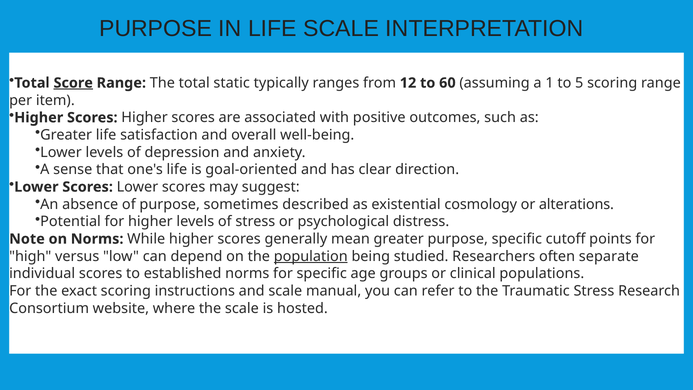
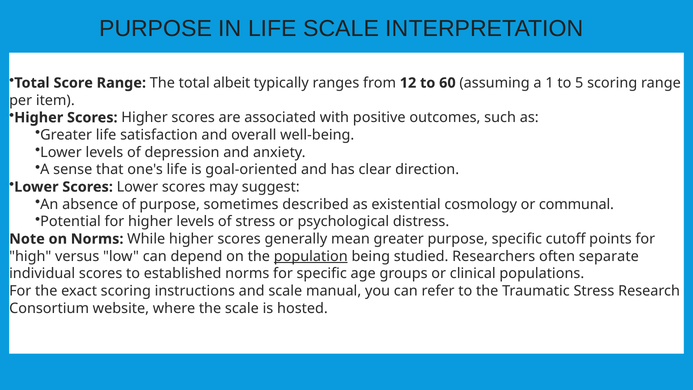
Score underline: present -> none (73, 83)
static: static -> albeit (232, 83)
alterations: alterations -> communal (576, 204)
